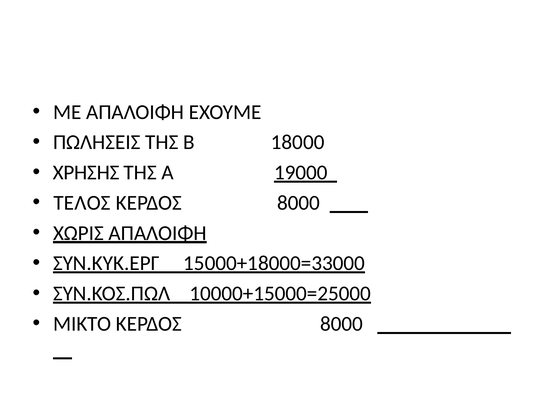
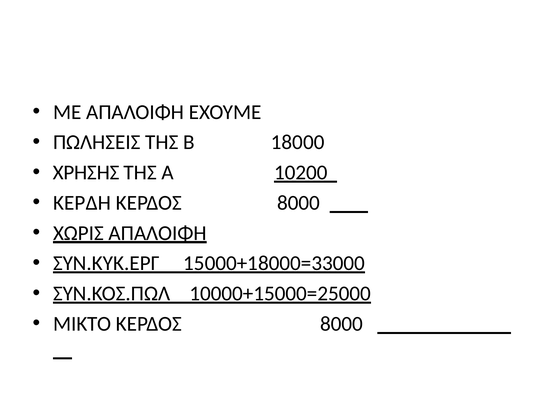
19000: 19000 -> 10200 (301, 173)
ΤΕΛΟΣ: ΤΕΛΟΣ -> ΚΕΡΔΗ (82, 203)
